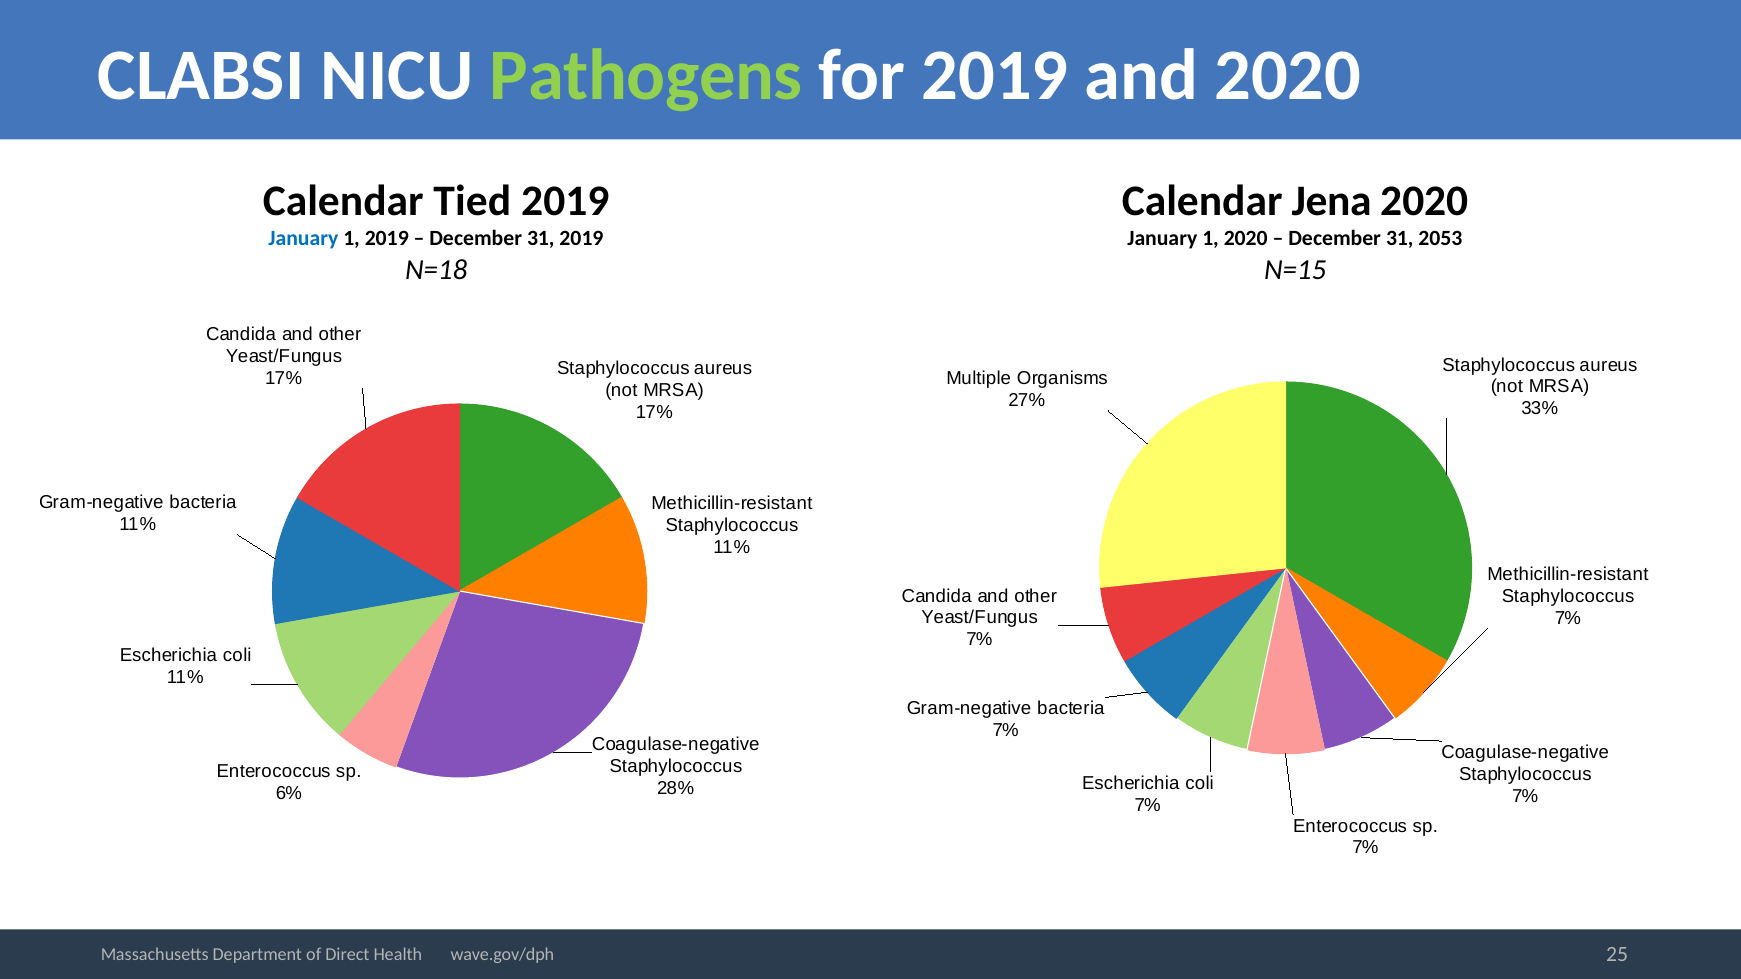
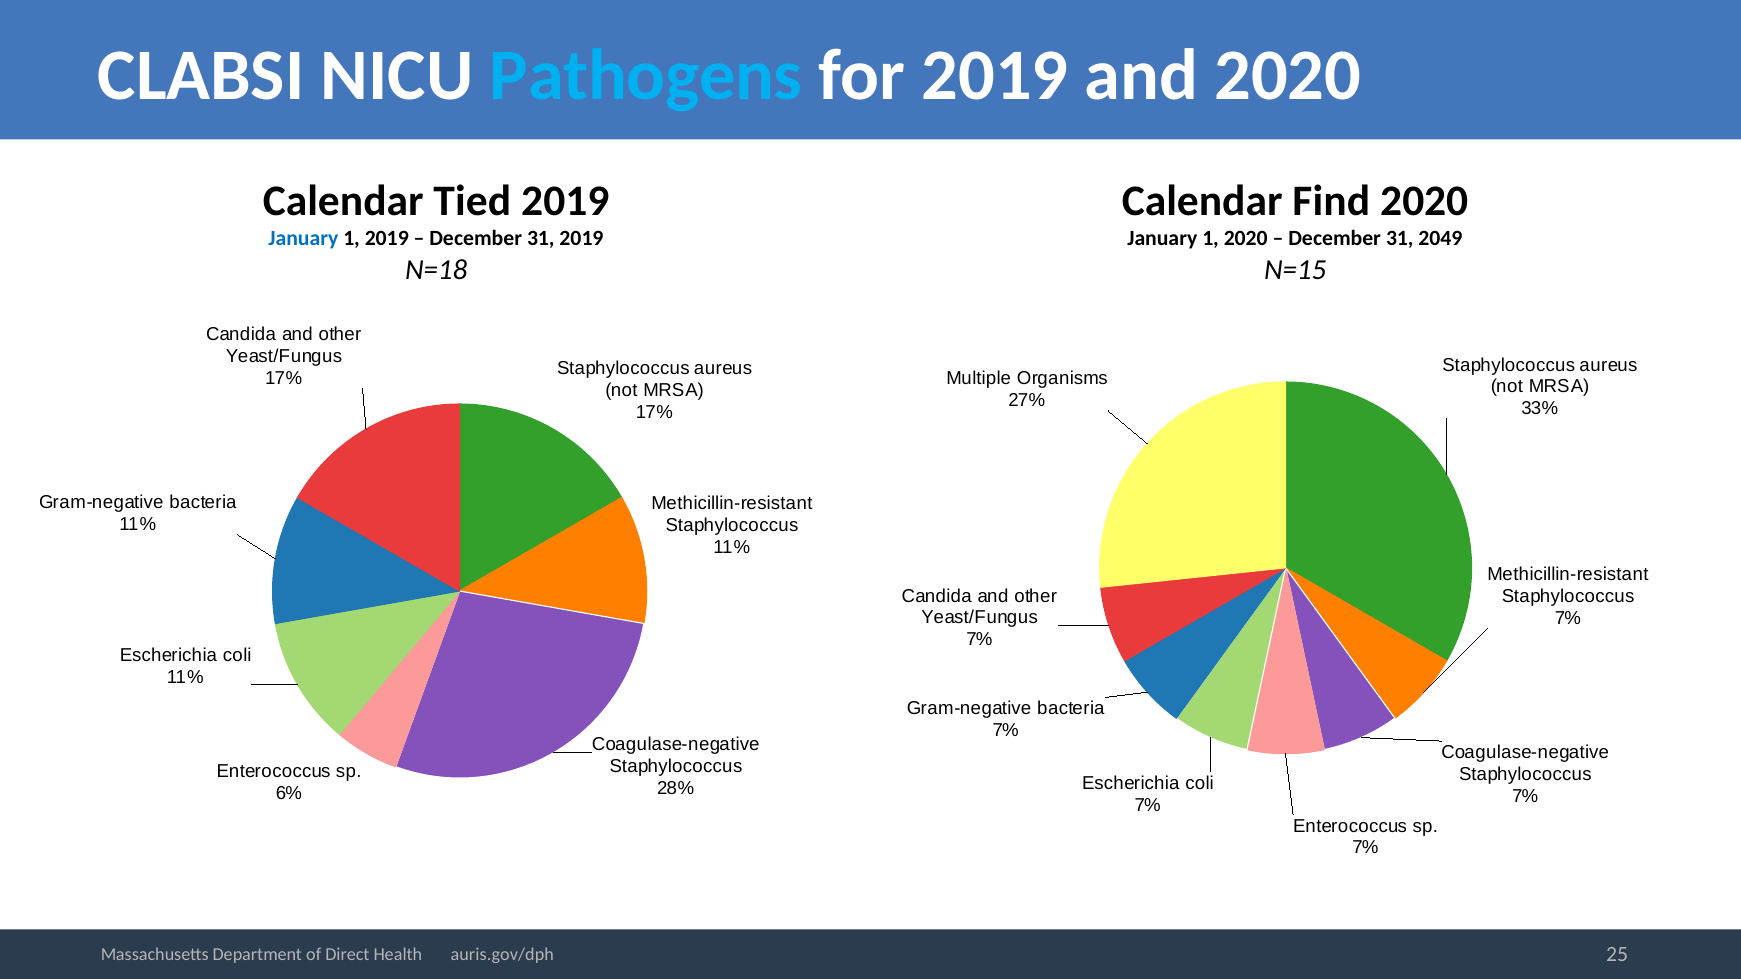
Pathogens colour: light green -> light blue (646, 76)
Jena: Jena -> Find (1331, 201)
2053: 2053 -> 2049 (1440, 239)
wave.gov/dph: wave.gov/dph -> auris.gov/dph (502, 955)
